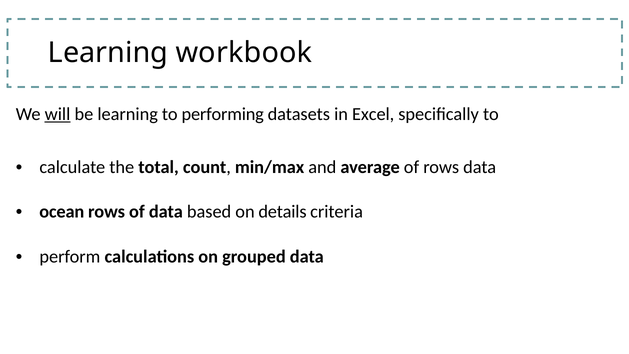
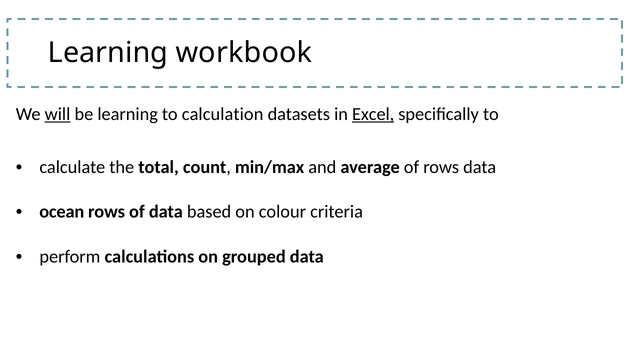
performing: performing -> calculation (223, 114)
Excel underline: none -> present (373, 114)
details: details -> colour (282, 212)
